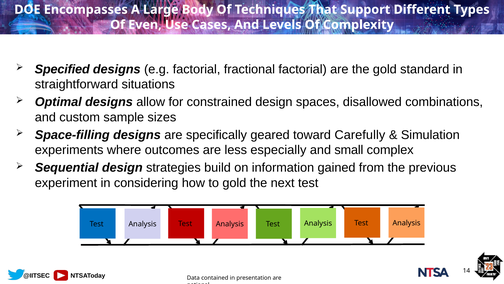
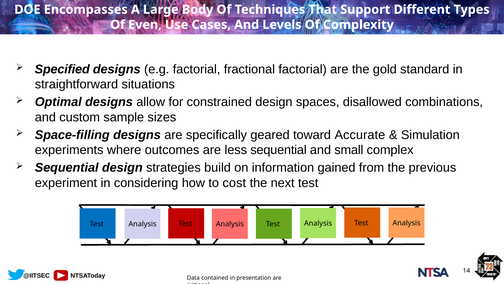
Carefully: Carefully -> Accurate (360, 135)
less especially: especially -> sequential (279, 150)
to gold: gold -> cost (234, 183)
